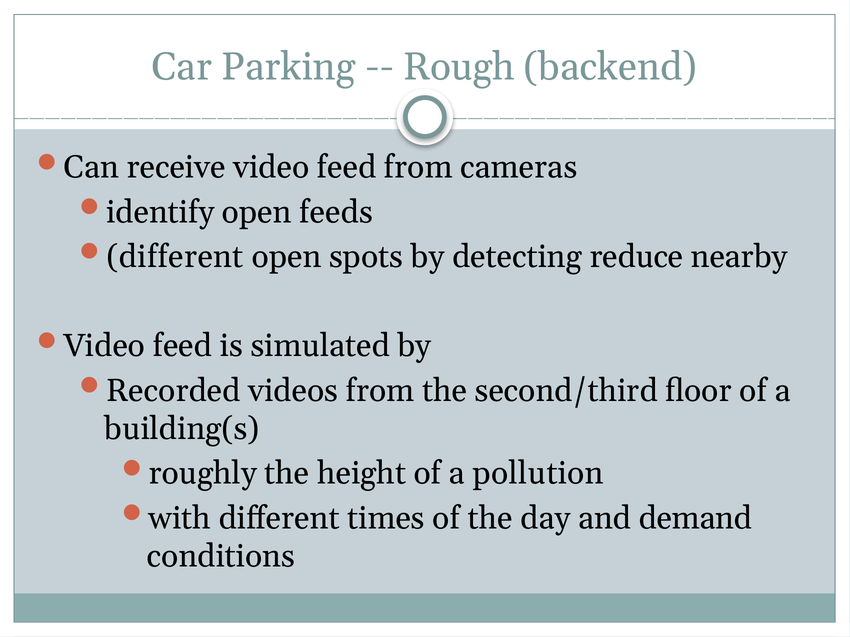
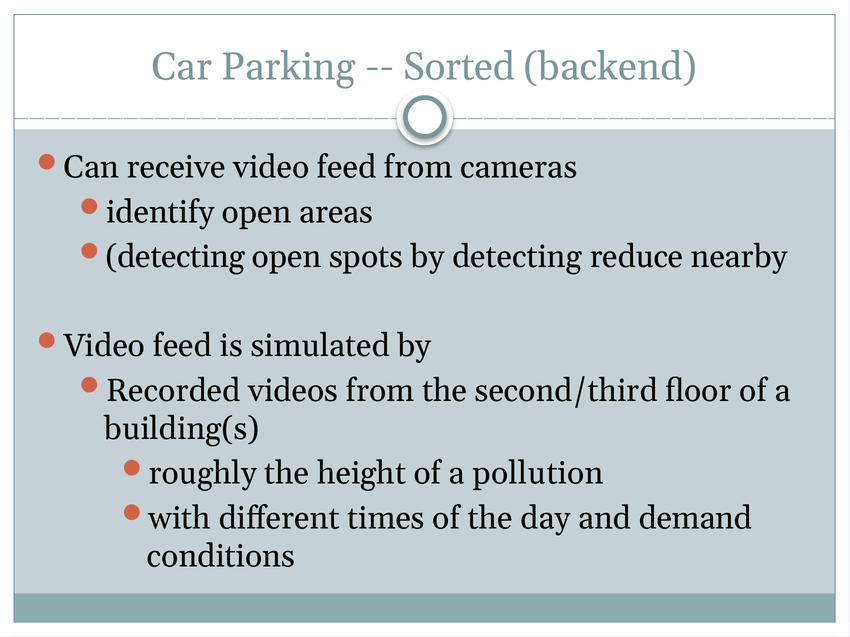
Rough: Rough -> Sorted (459, 67)
feeds: feeds -> areas (336, 212)
different: different -> detecting (175, 257)
